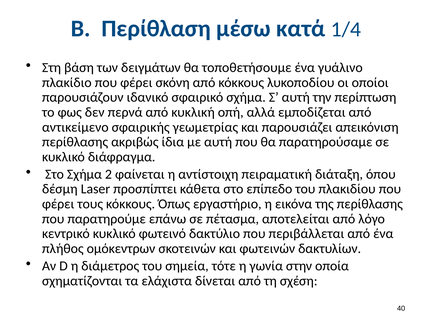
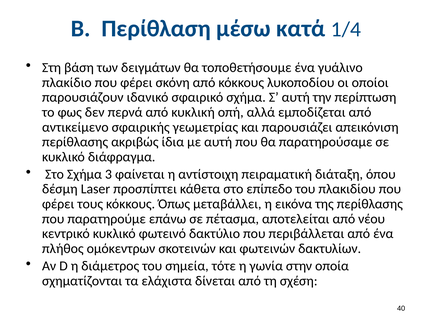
2: 2 -> 3 (108, 174)
εργαστήριο: εργαστήριο -> μεταβάλλει (227, 204)
λόγο: λόγο -> νέου (372, 219)
